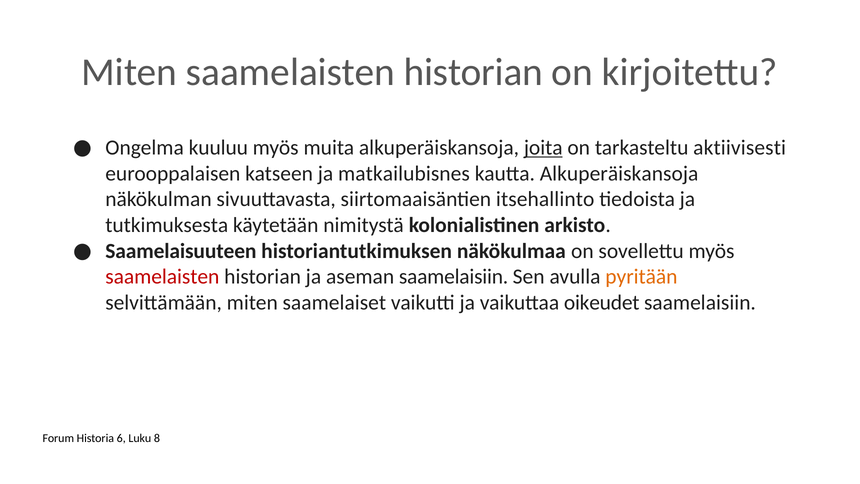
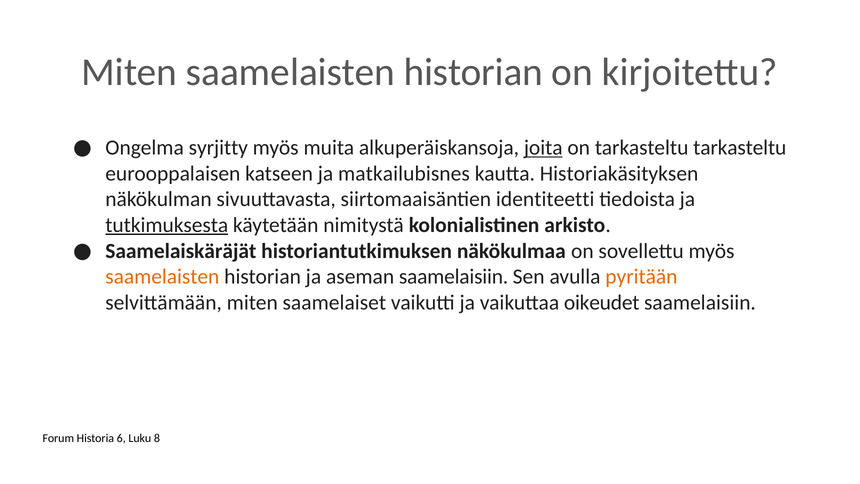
kuuluu: kuuluu -> syrjitty (218, 148)
tarkasteltu aktiivisesti: aktiivisesti -> tarkasteltu (740, 148)
kautta Alkuperäiskansoja: Alkuperäiskansoja -> Historiakäsityksen (619, 173)
itsehallinto: itsehallinto -> identiteetti (545, 199)
tutkimuksesta underline: none -> present (167, 225)
Saamelaisuuteen: Saamelaisuuteen -> Saamelaiskäräjät (181, 251)
saamelaisten colour: red -> orange (162, 277)
